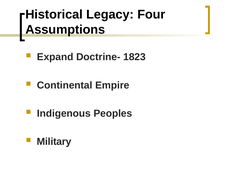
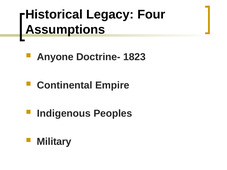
Expand: Expand -> Anyone (55, 57)
